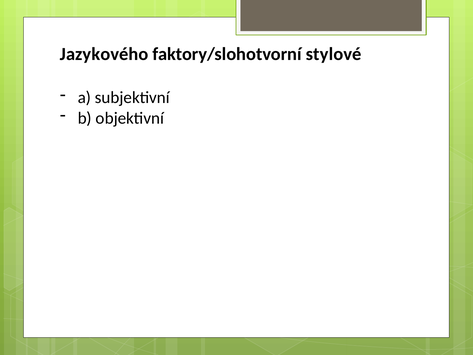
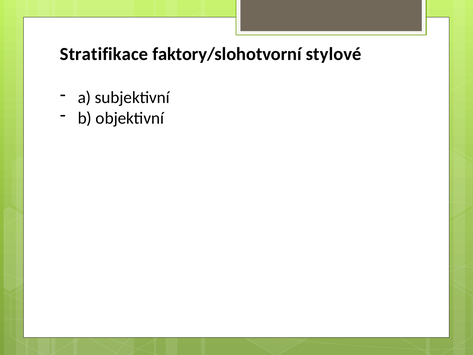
Jazykového: Jazykového -> Stratifikace (104, 54)
